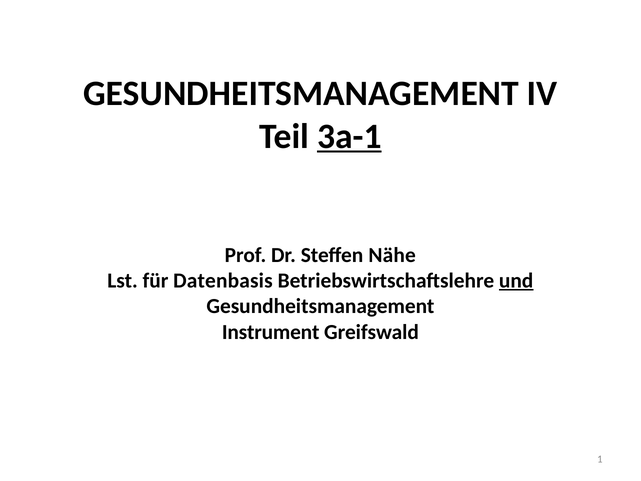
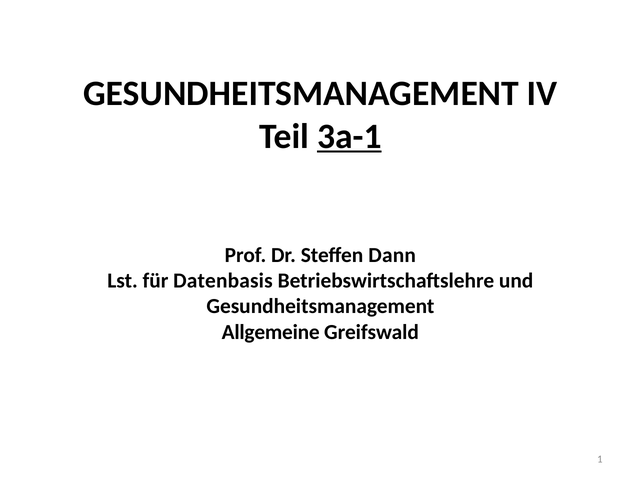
Nähe: Nähe -> Dann (392, 255)
und underline: present -> none (516, 281)
Instrument: Instrument -> Allgemeine (271, 332)
